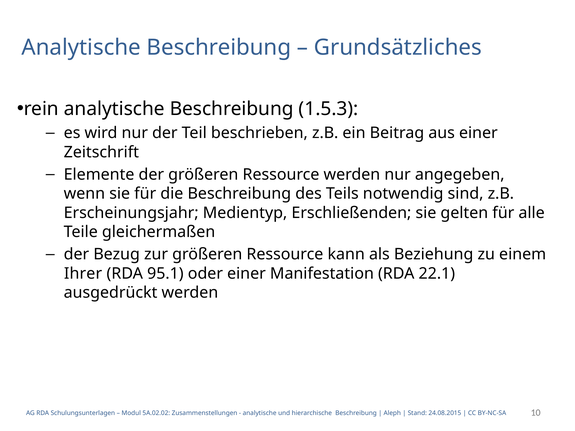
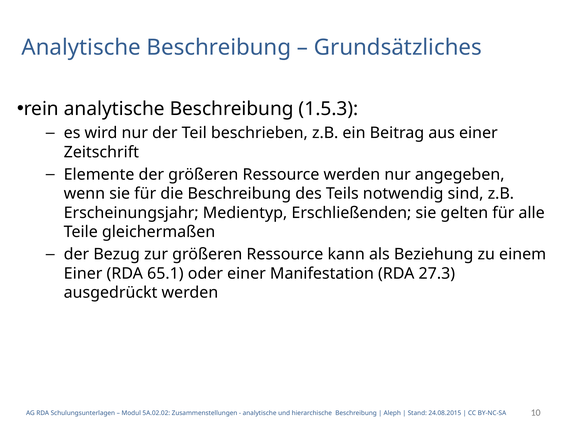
Ihrer: Ihrer -> Einer (83, 274)
95.1: 95.1 -> 65.1 (165, 274)
22.1: 22.1 -> 27.3 (437, 274)
